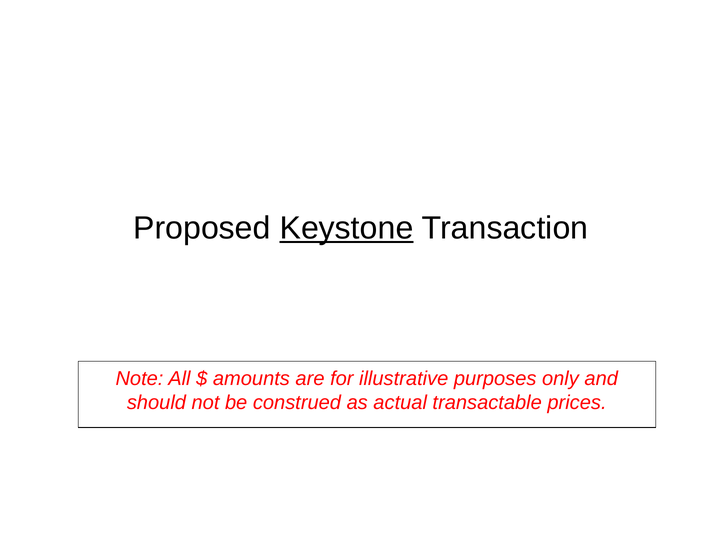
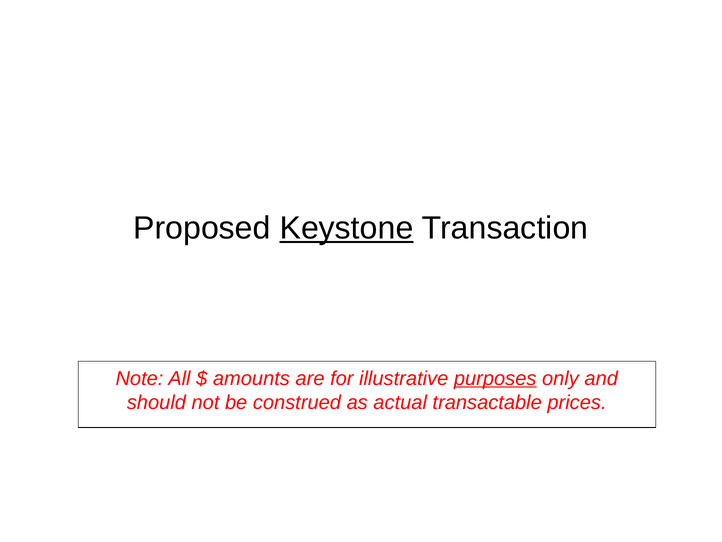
purposes underline: none -> present (495, 378)
